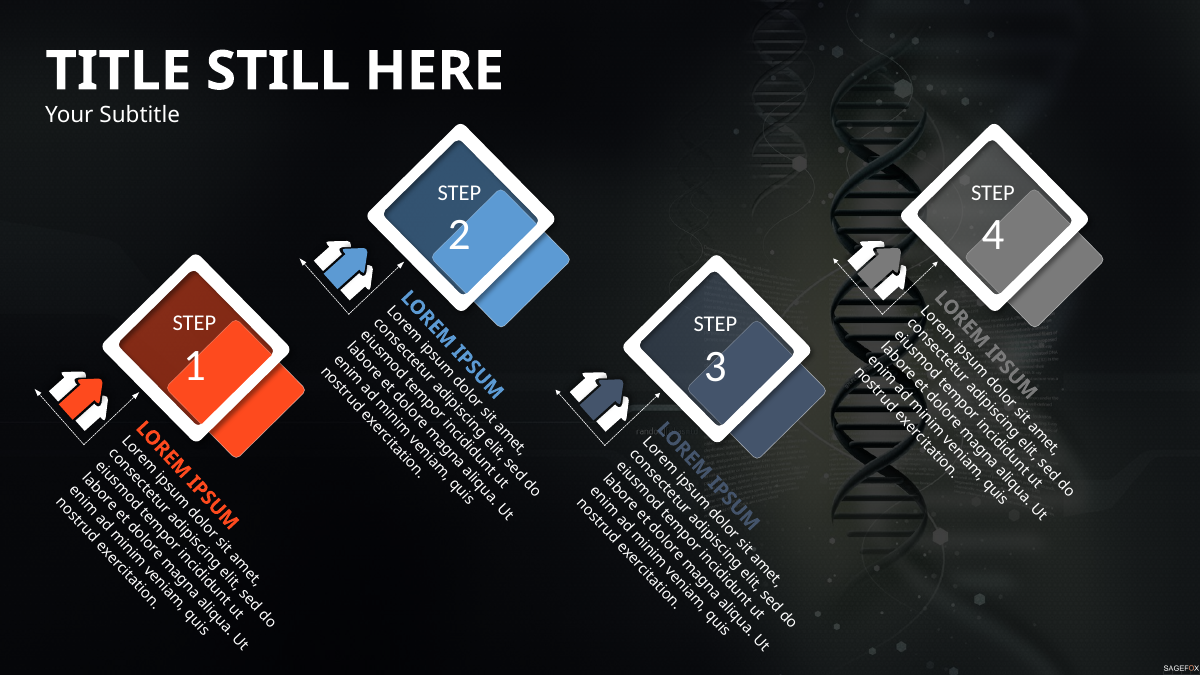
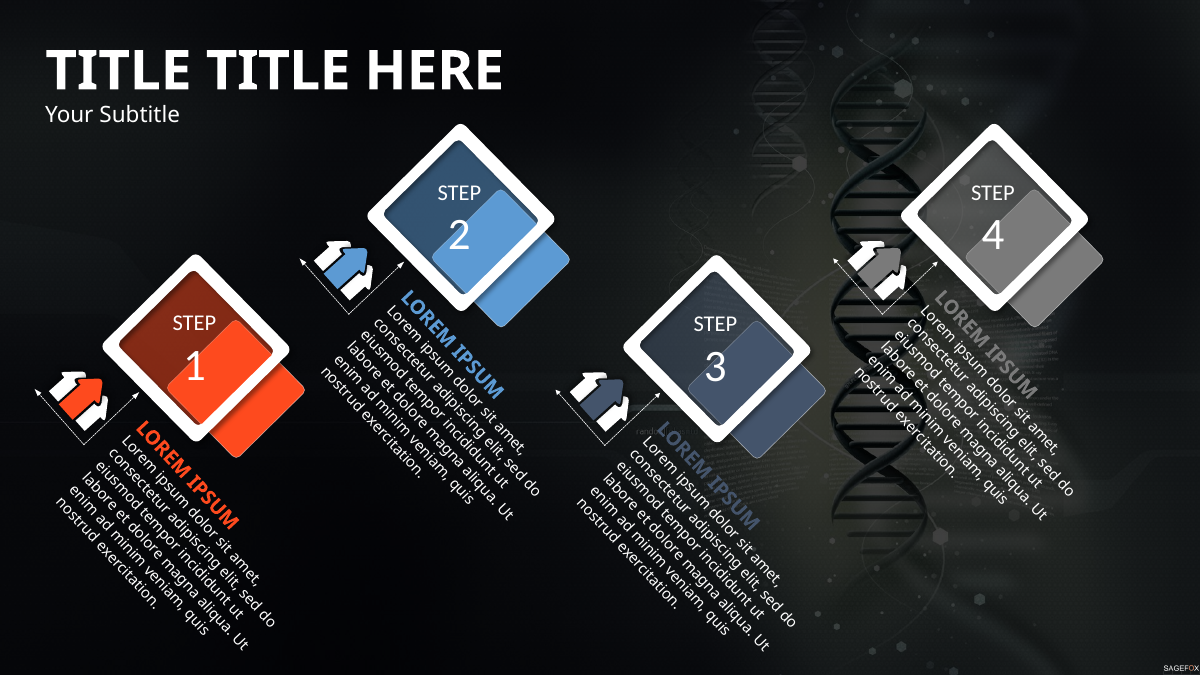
STILL: STILL -> TITLE (278, 71)
